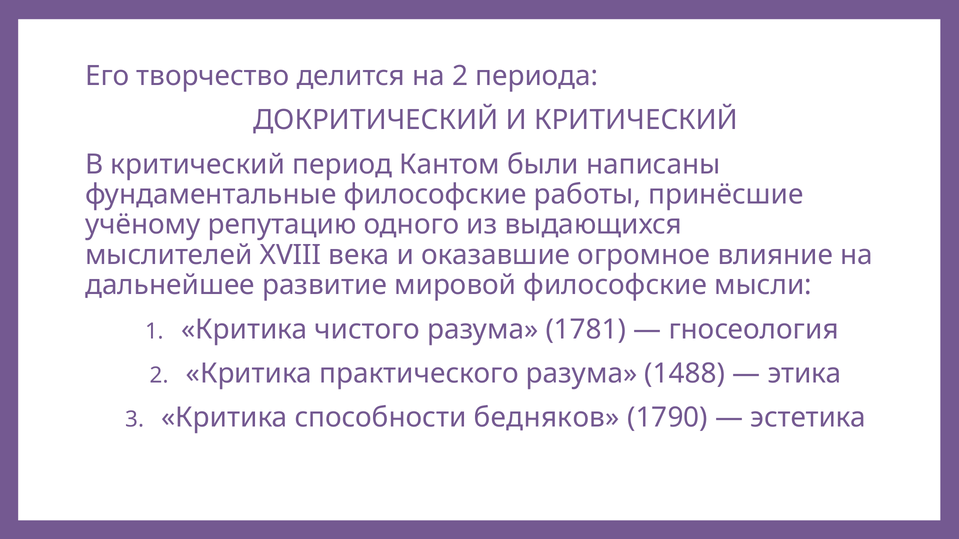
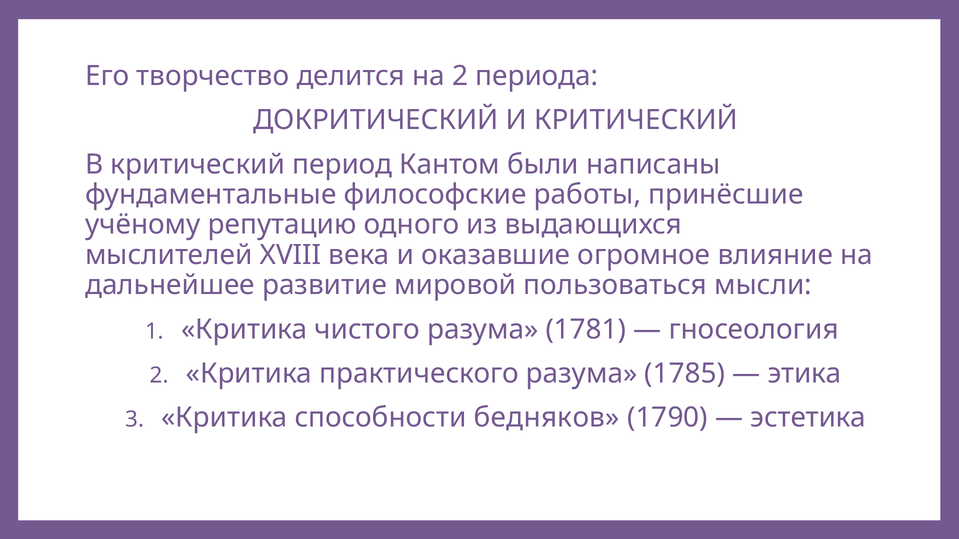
мировой философские: философские -> пользоваться (615, 285)
1488: 1488 -> 1785 (685, 374)
